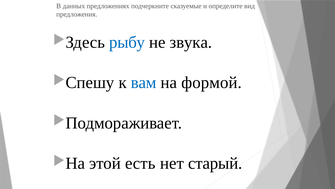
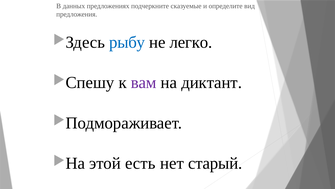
звука: звука -> легко (191, 42)
вам colour: blue -> purple (144, 82)
формой: формой -> диктант (212, 82)
